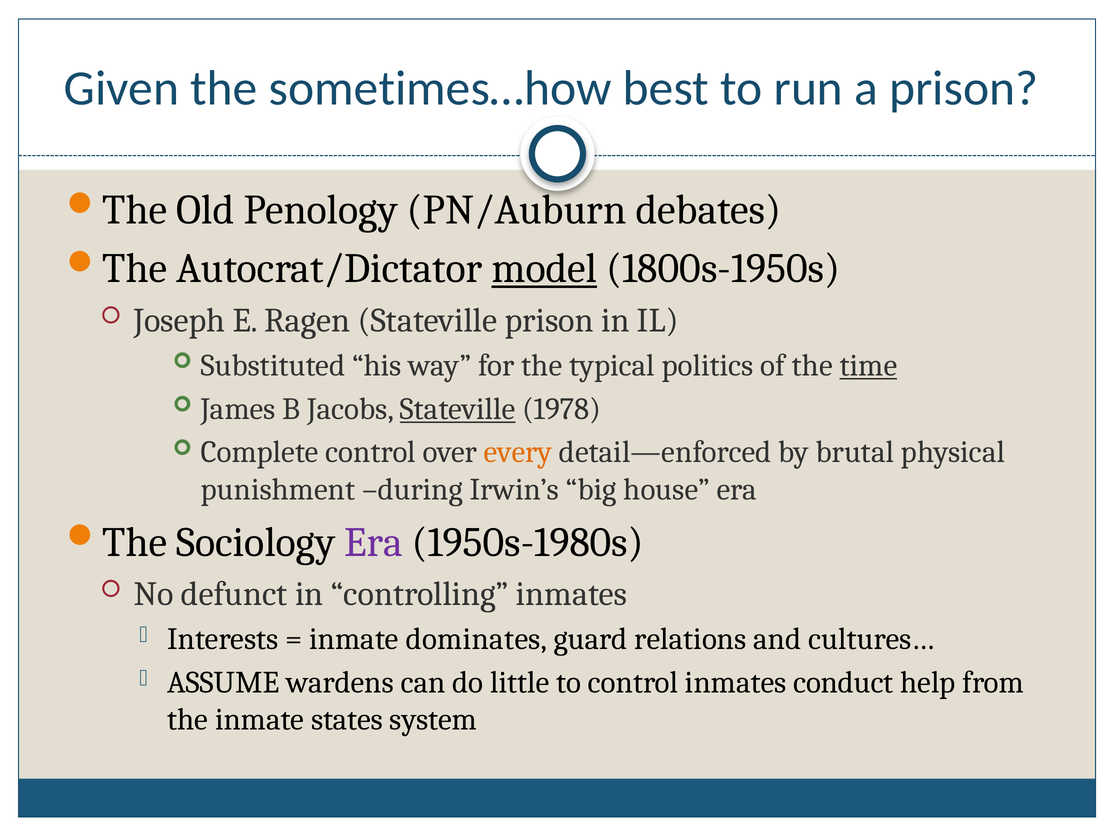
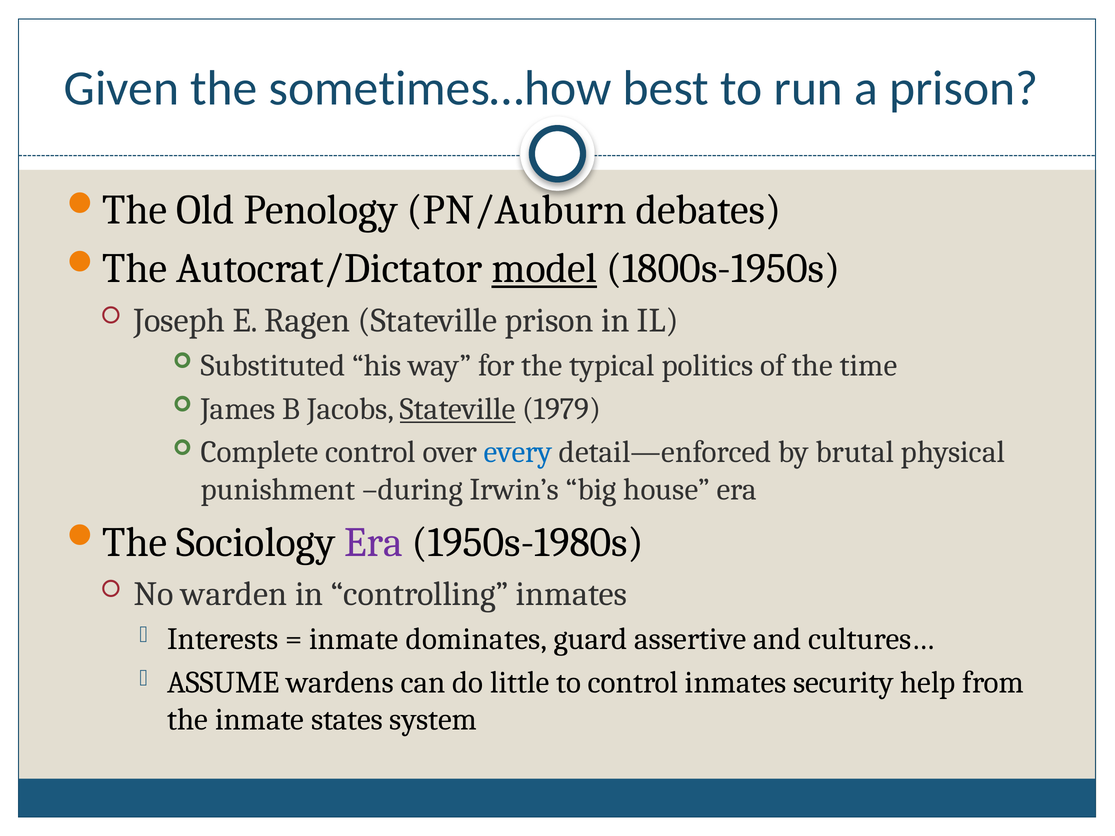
time underline: present -> none (868, 366)
1978: 1978 -> 1979 (562, 409)
every colour: orange -> blue (518, 452)
defunct: defunct -> warden (234, 594)
relations: relations -> assertive (690, 639)
conduct: conduct -> security (843, 683)
